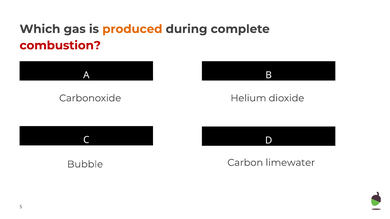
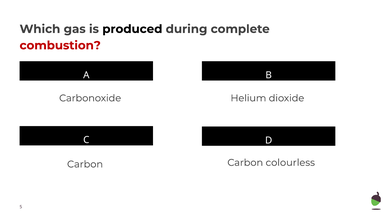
produced colour: orange -> black (132, 29)
limewater: limewater -> colourless (290, 163)
Bubble: Bubble -> Carbon (85, 165)
